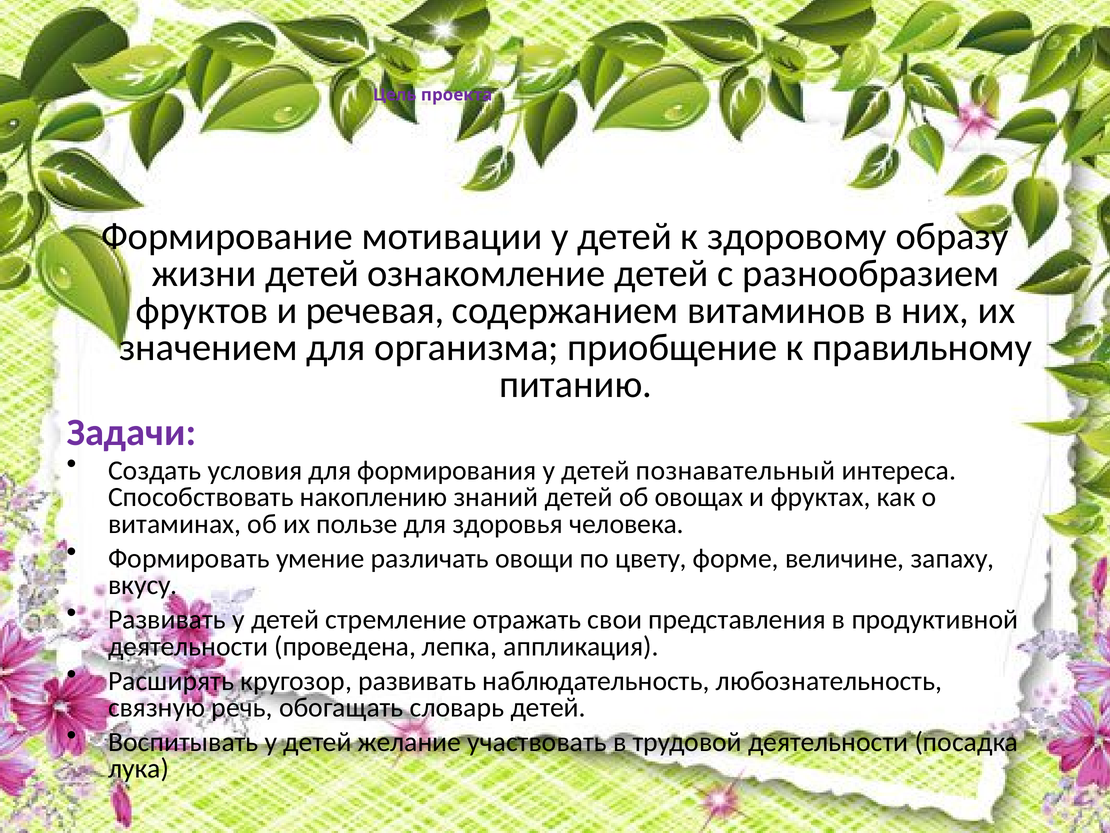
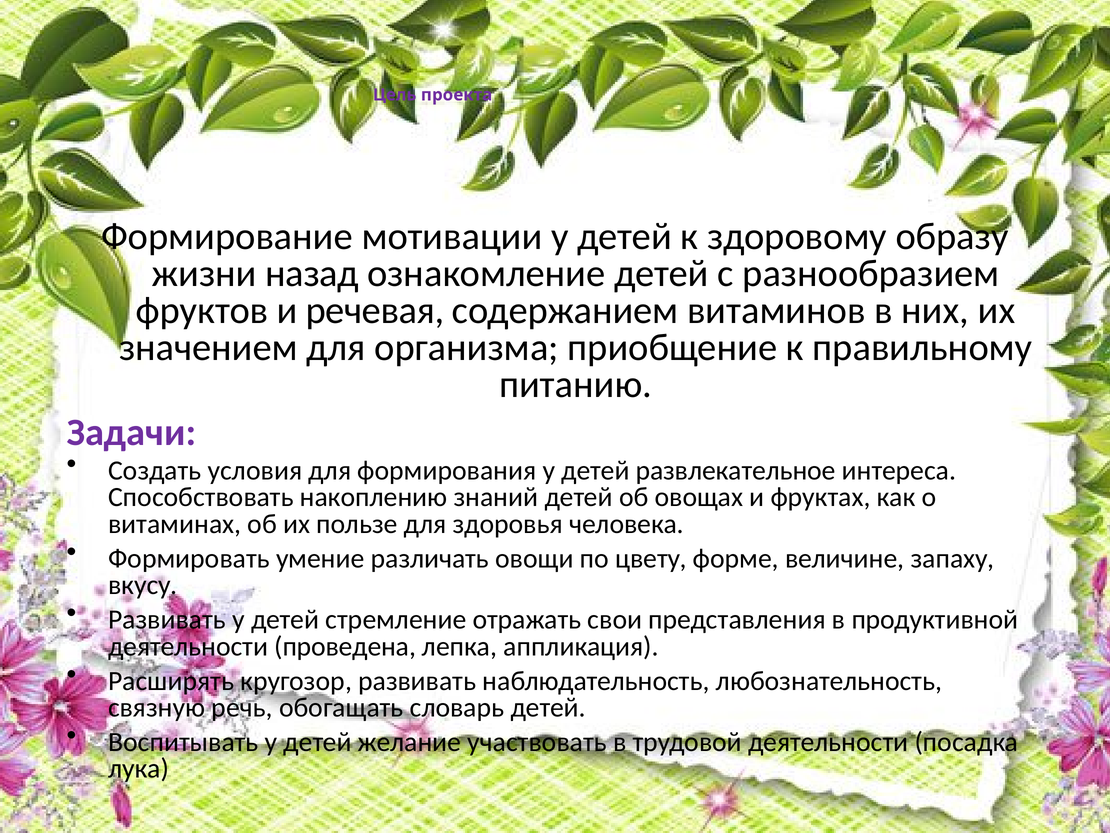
жизни детей: детей -> назад (312, 273)
познавательный: познавательный -> развлекательное (736, 470)
